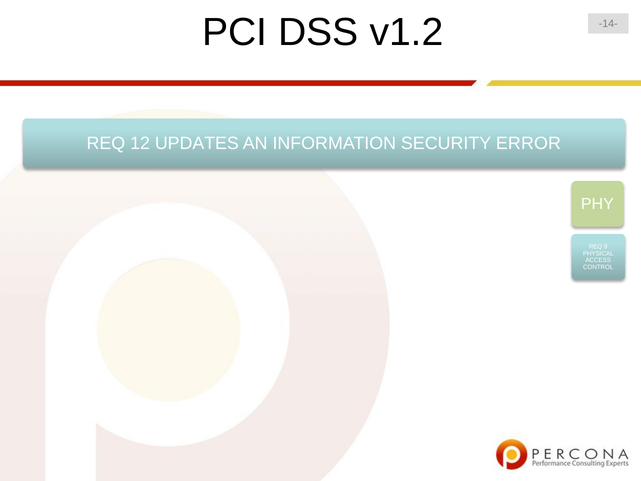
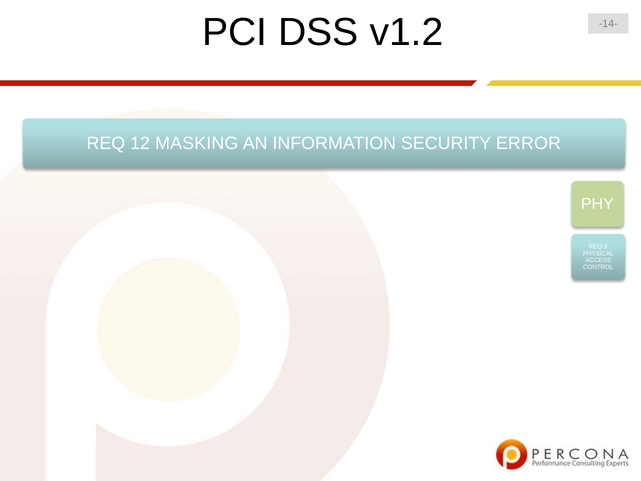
UPDATES: UPDATES -> MASKING (197, 143)
